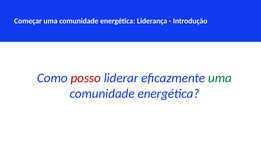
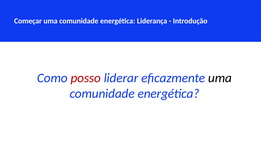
uma colour: green -> black (220, 78)
